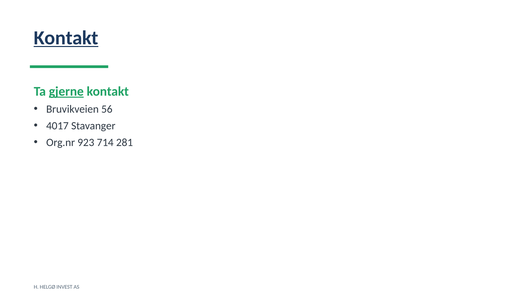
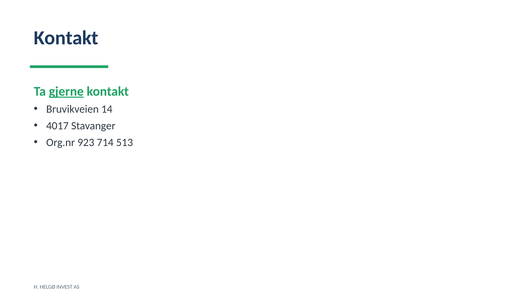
Kontakt underline: present -> none (66, 38)
56: 56 -> 14 (107, 109)
281: 281 -> 513 (125, 142)
